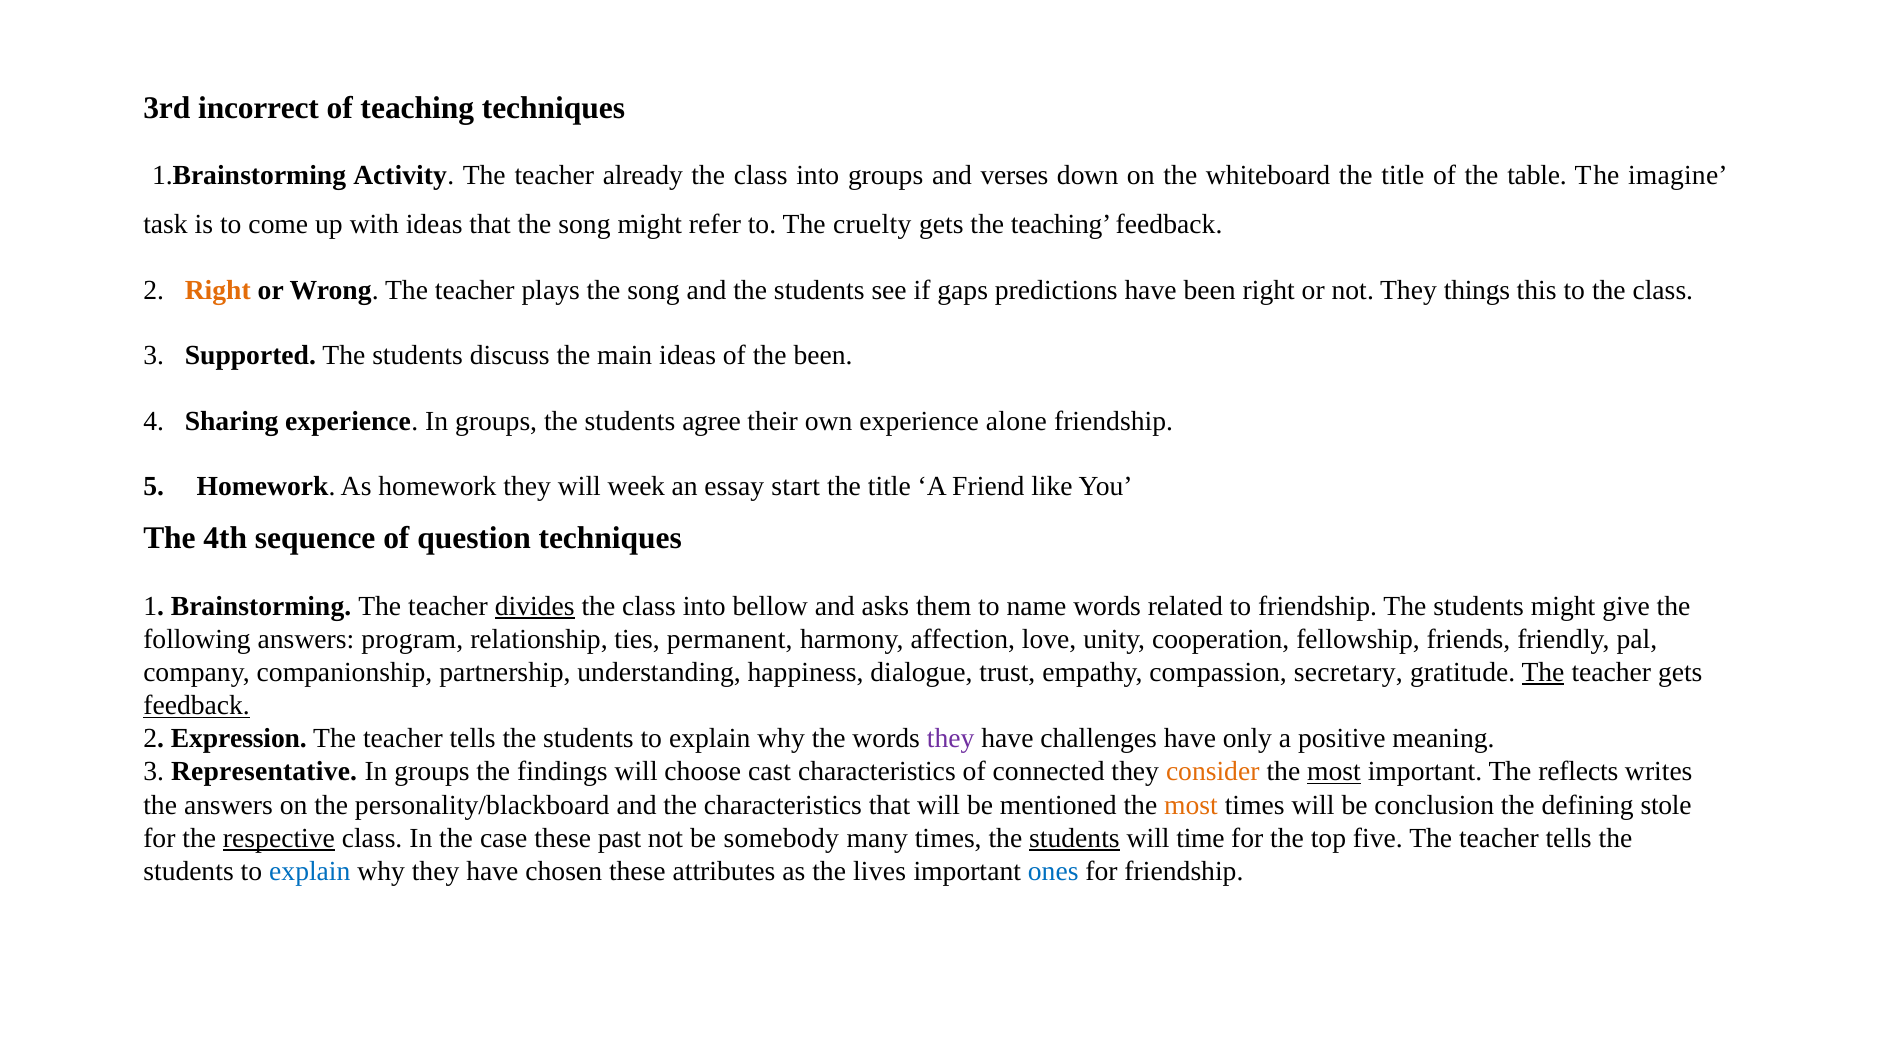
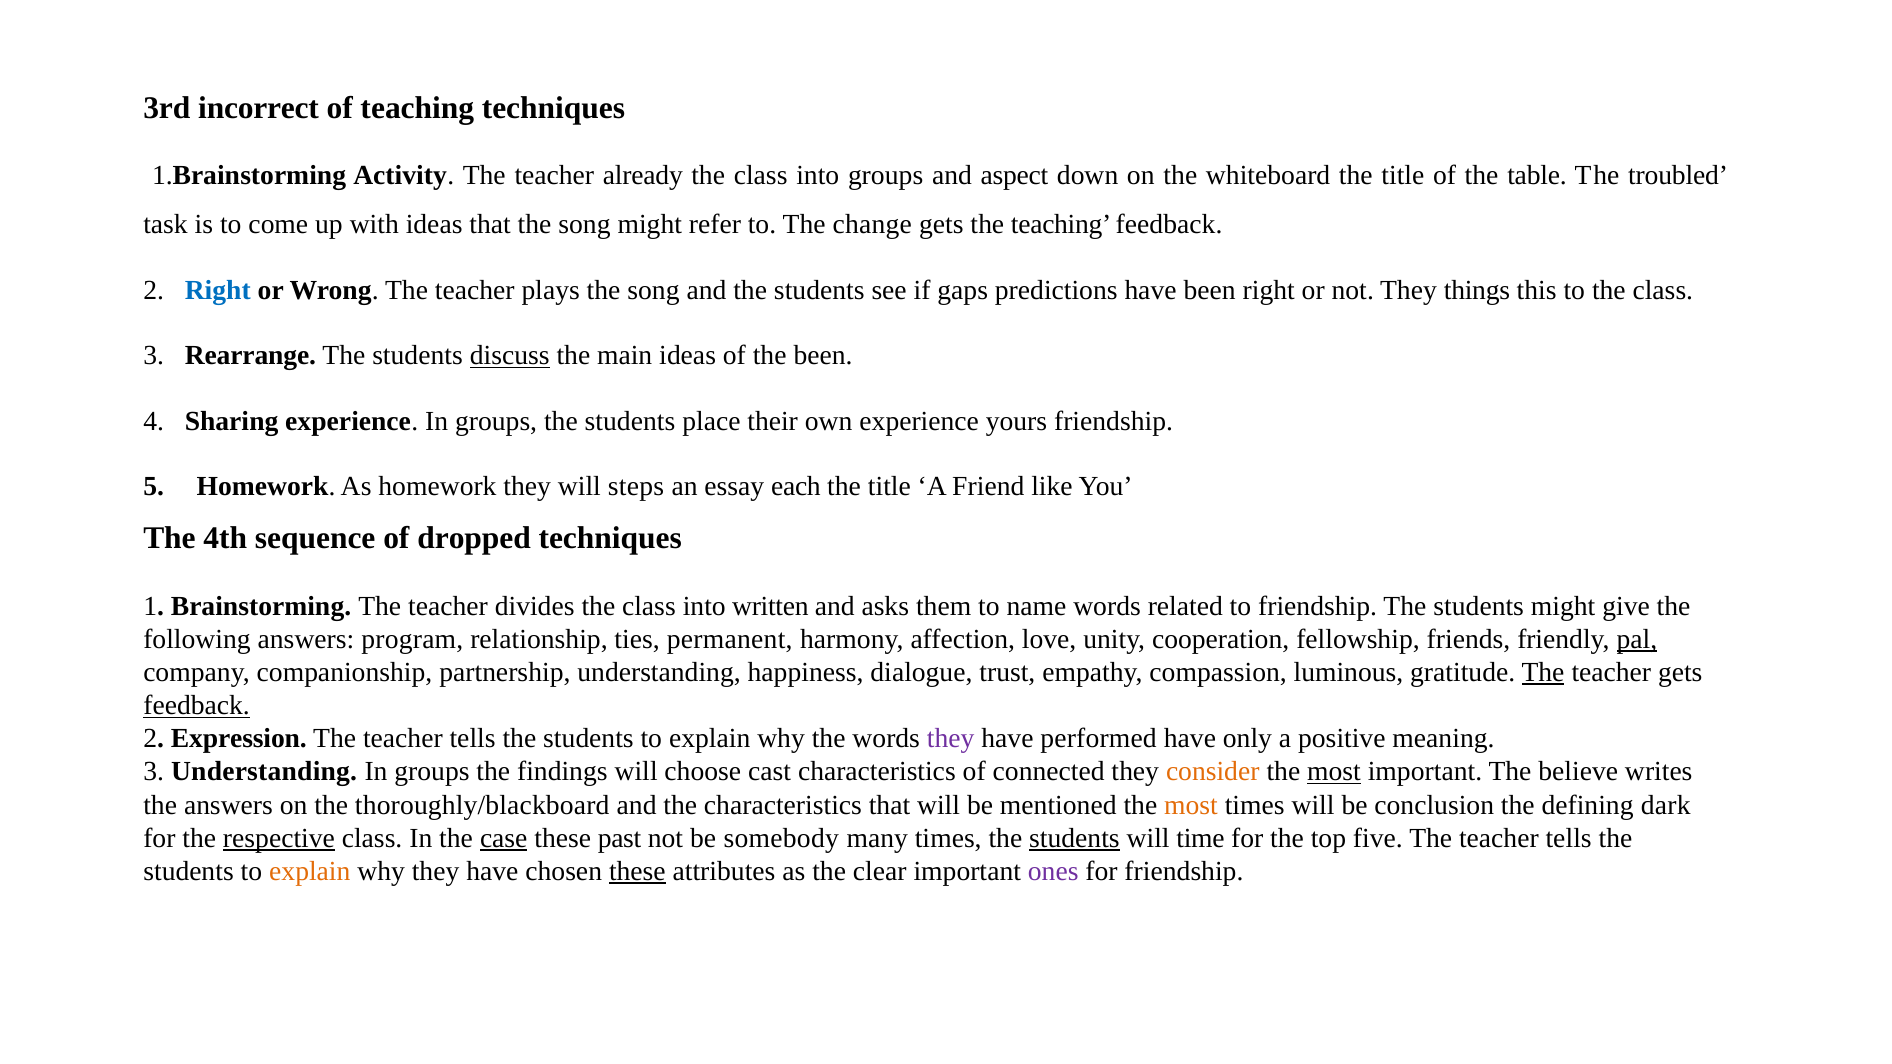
verses: verses -> aspect (1014, 175)
imagine: imagine -> troubled (1678, 175)
cruelty: cruelty -> change (872, 225)
Right colour: orange -> blue (218, 290)
Supported: Supported -> Rearrange (250, 356)
discuss underline: none -> present (510, 356)
agree: agree -> place (711, 421)
alone: alone -> yours (1016, 421)
week: week -> steps (636, 486)
start: start -> each (796, 486)
question: question -> dropped (474, 538)
divides underline: present -> none (535, 606)
bellow: bellow -> written (770, 606)
pal underline: none -> present (1637, 639)
secretary: secretary -> luminous (1348, 673)
challenges: challenges -> performed (1099, 739)
3 Representative: Representative -> Understanding (264, 772)
reflects: reflects -> believe (1578, 772)
personality/blackboard: personality/blackboard -> thoroughly/blackboard (482, 805)
stole: stole -> dark (1666, 805)
case underline: none -> present (504, 838)
explain colour: blue -> orange (310, 871)
these underline: none -> present (637, 871)
lives: lives -> clear (880, 871)
ones colour: blue -> purple (1053, 871)
